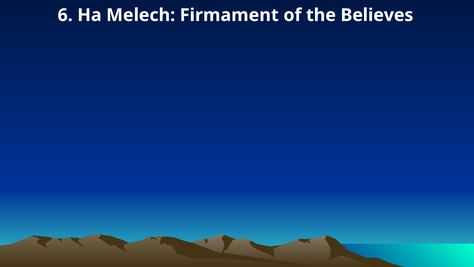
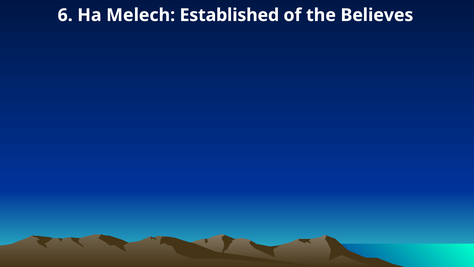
Firmament: Firmament -> Established (229, 15)
